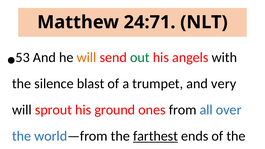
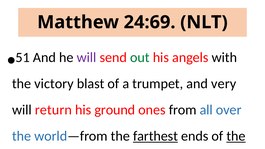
24:71: 24:71 -> 24:69 (150, 22)
53: 53 -> 51 (23, 57)
will colour: orange -> purple (87, 57)
silence: silence -> victory (54, 84)
sprout: sprout -> return (53, 110)
the underline: none -> present (236, 136)
